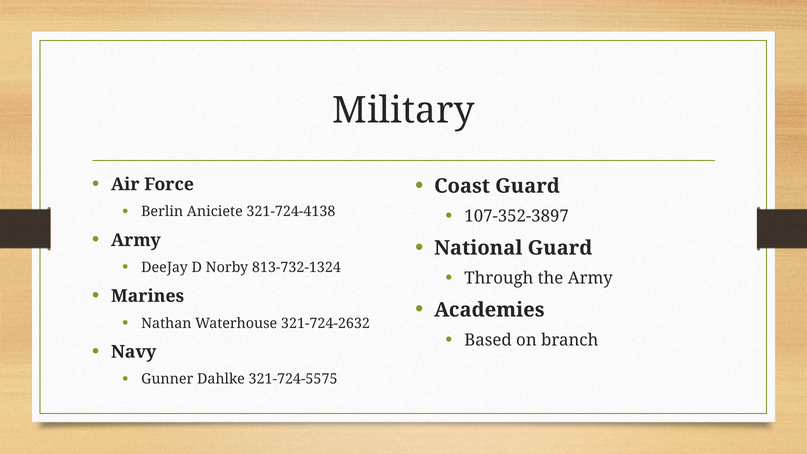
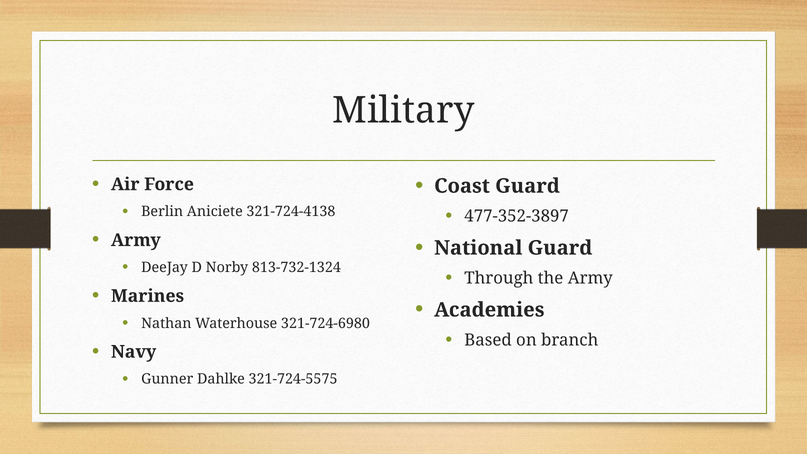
107-352-3897: 107-352-3897 -> 477-352-3897 (517, 216)
321-724-2632: 321-724-2632 -> 321-724-6980 (325, 323)
